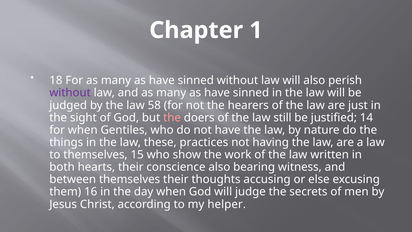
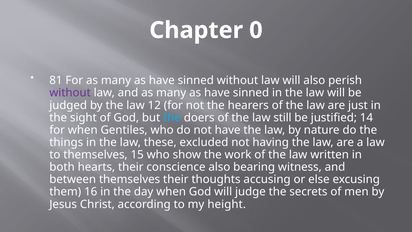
1: 1 -> 0 (256, 30)
18: 18 -> 81 (56, 80)
58: 58 -> 12 (154, 105)
the colour: pink -> light blue (172, 117)
practices: practices -> excluded (204, 142)
helper: helper -> height (227, 204)
